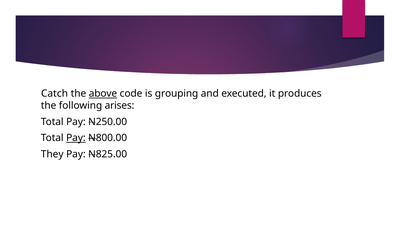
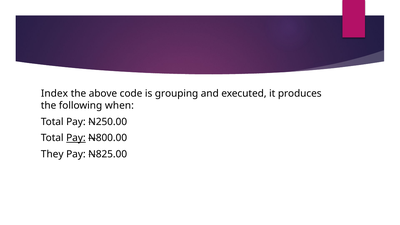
Catch: Catch -> Index (54, 94)
above underline: present -> none (103, 94)
arises: arises -> when (119, 106)
